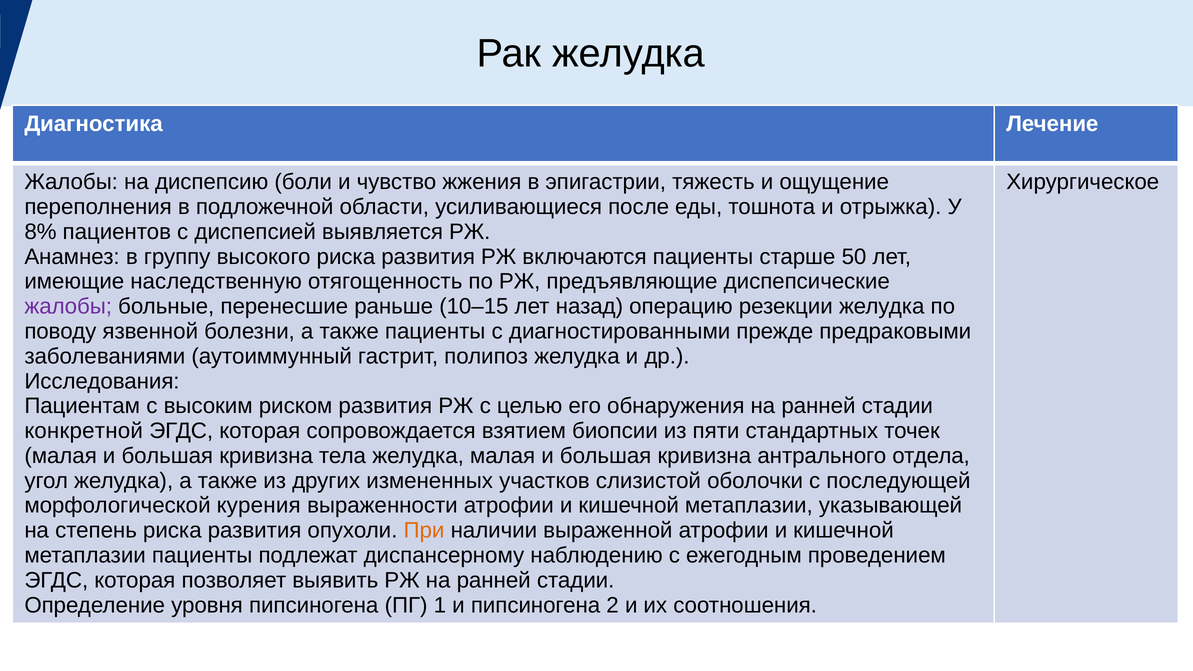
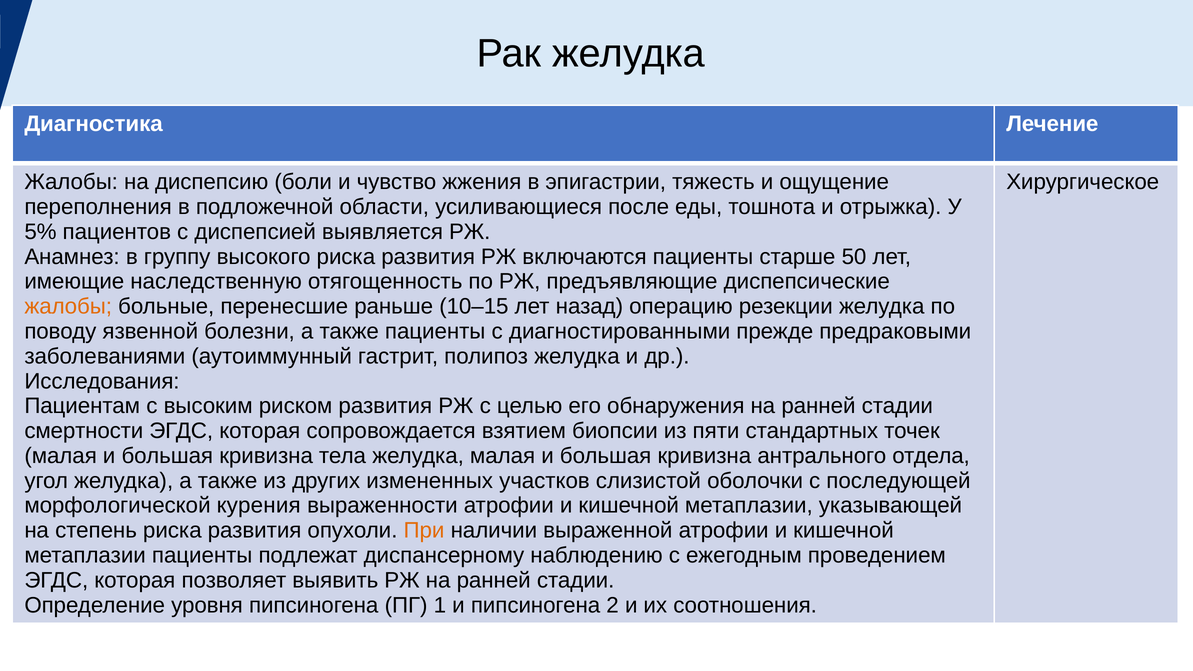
8%: 8% -> 5% (40, 232)
жалобы colour: purple -> orange (68, 307)
конкретной: конкретной -> смертности (84, 431)
